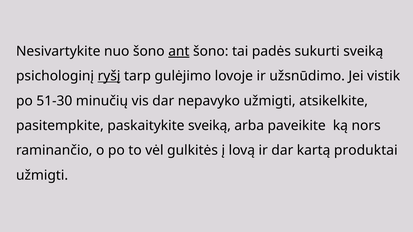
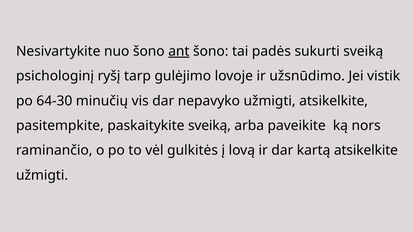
ryšį underline: present -> none (109, 76)
51-30: 51-30 -> 64-30 (54, 101)
kartą produktai: produktai -> atsikelkite (366, 151)
